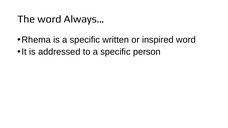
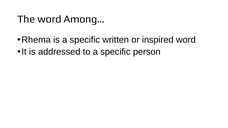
Always…: Always… -> Among… (84, 19)
